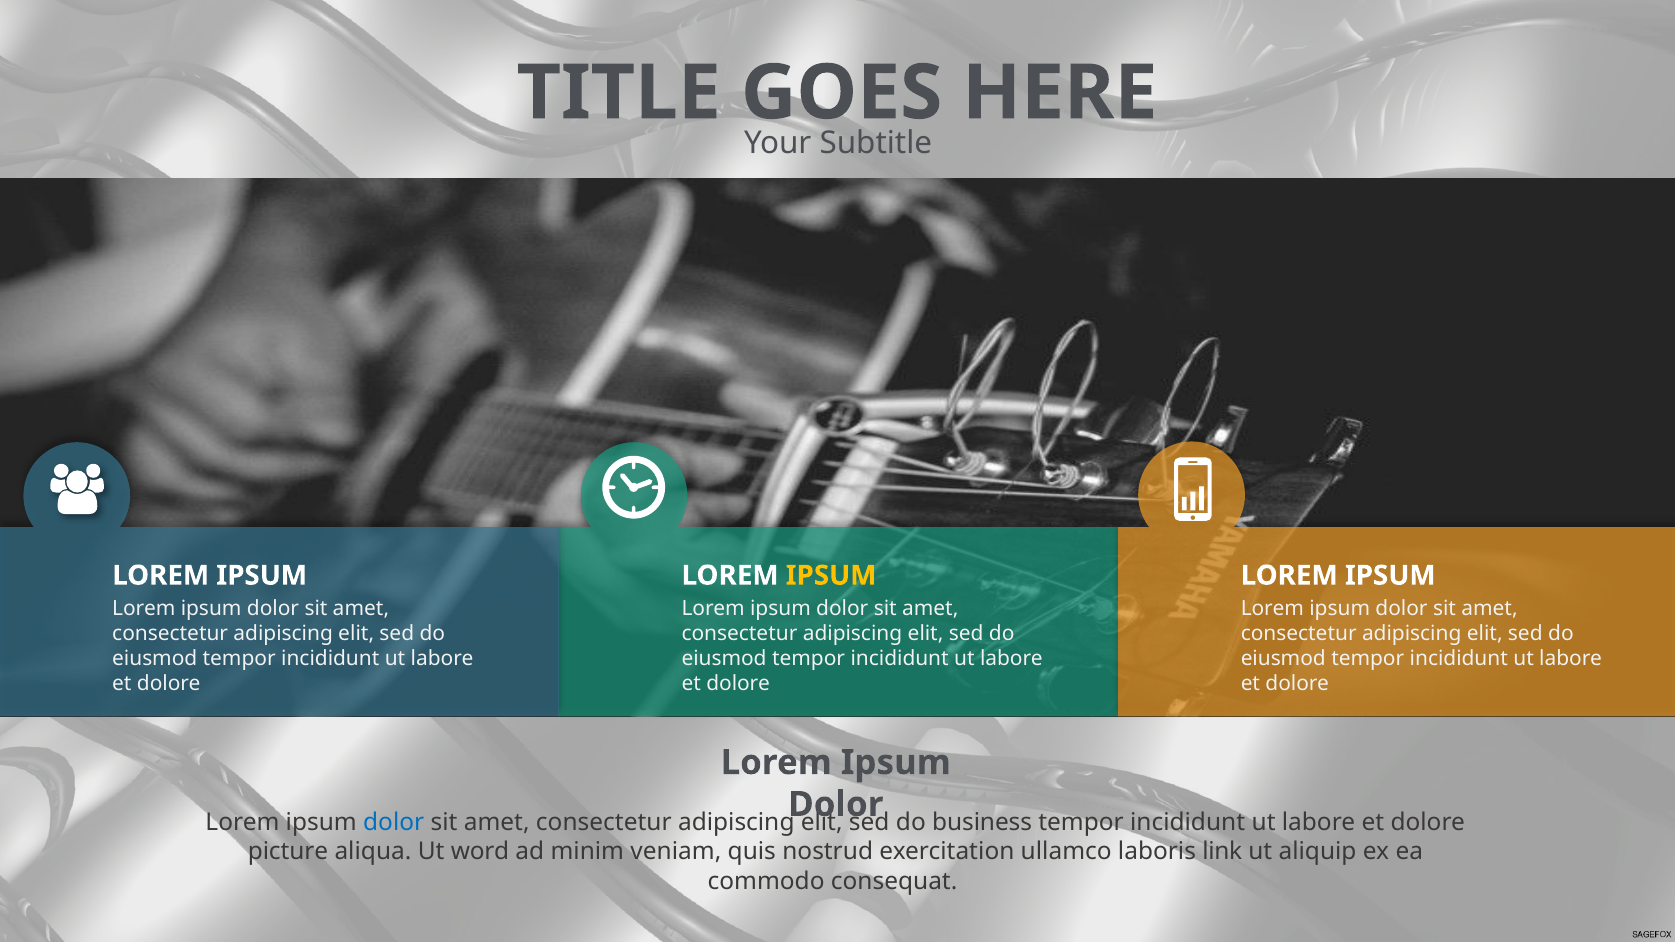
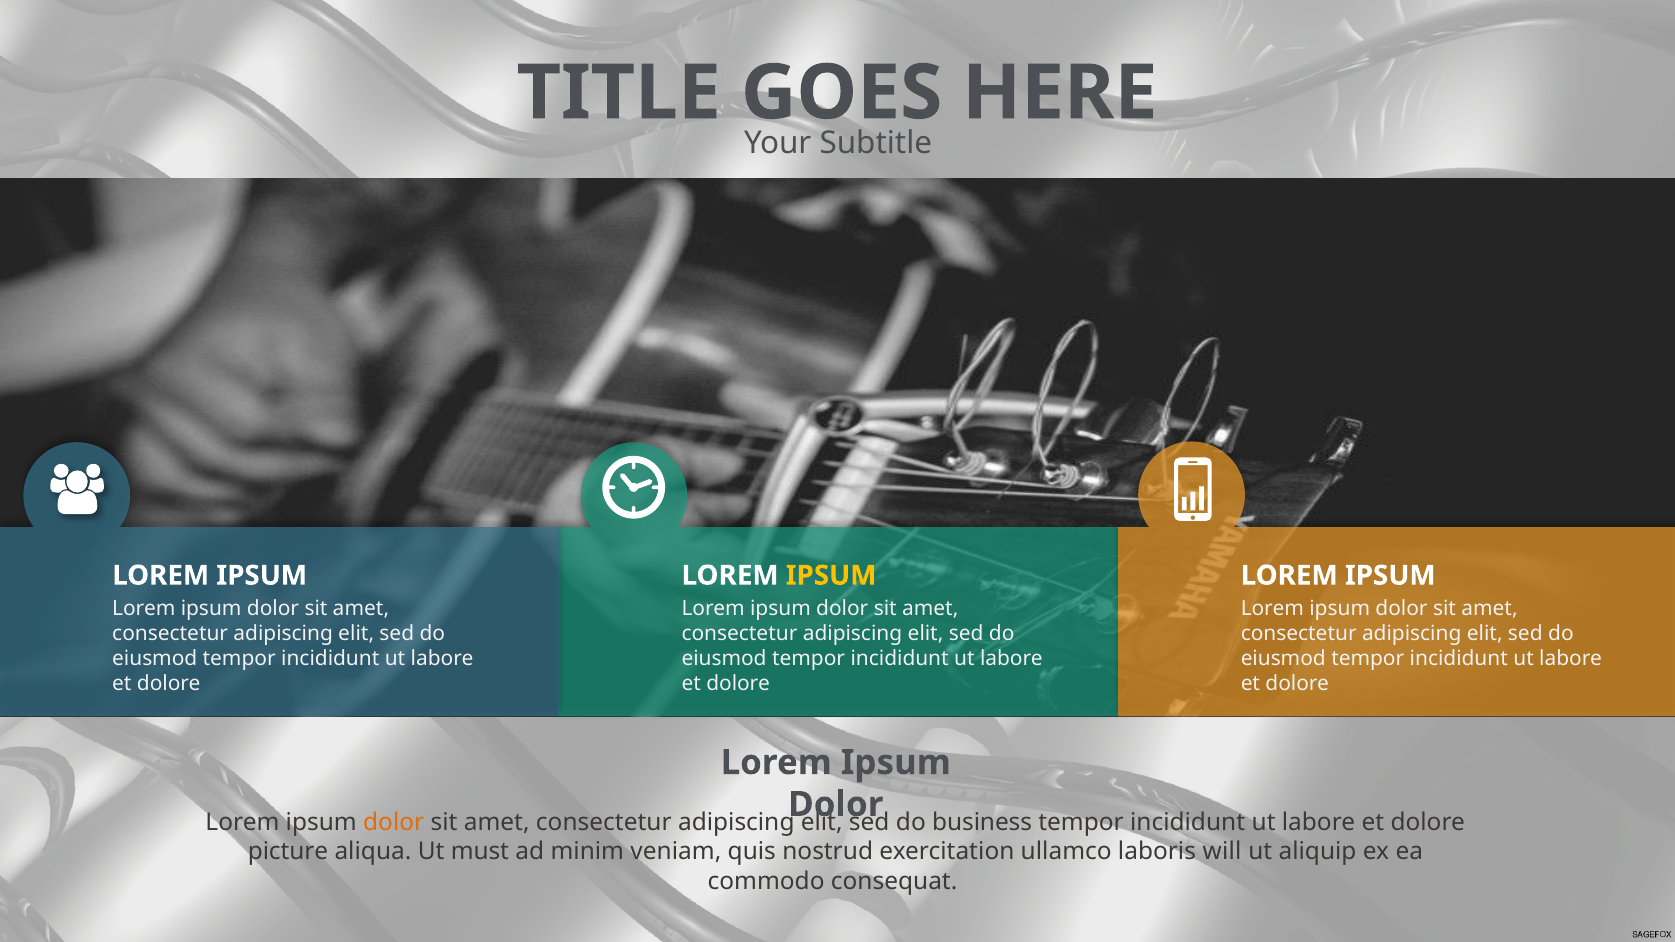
dolor colour: blue -> orange (394, 823)
word: word -> must (480, 852)
link: link -> will (1222, 852)
